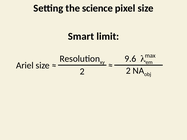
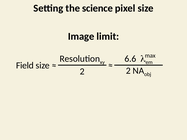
Smart: Smart -> Image (81, 36)
9.6: 9.6 -> 6.6 (130, 59)
Ariel: Ariel -> Field (25, 66)
